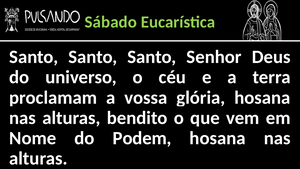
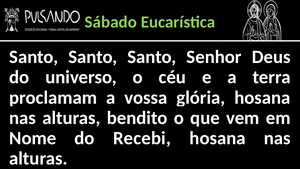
Podem: Podem -> Recebi (142, 138)
